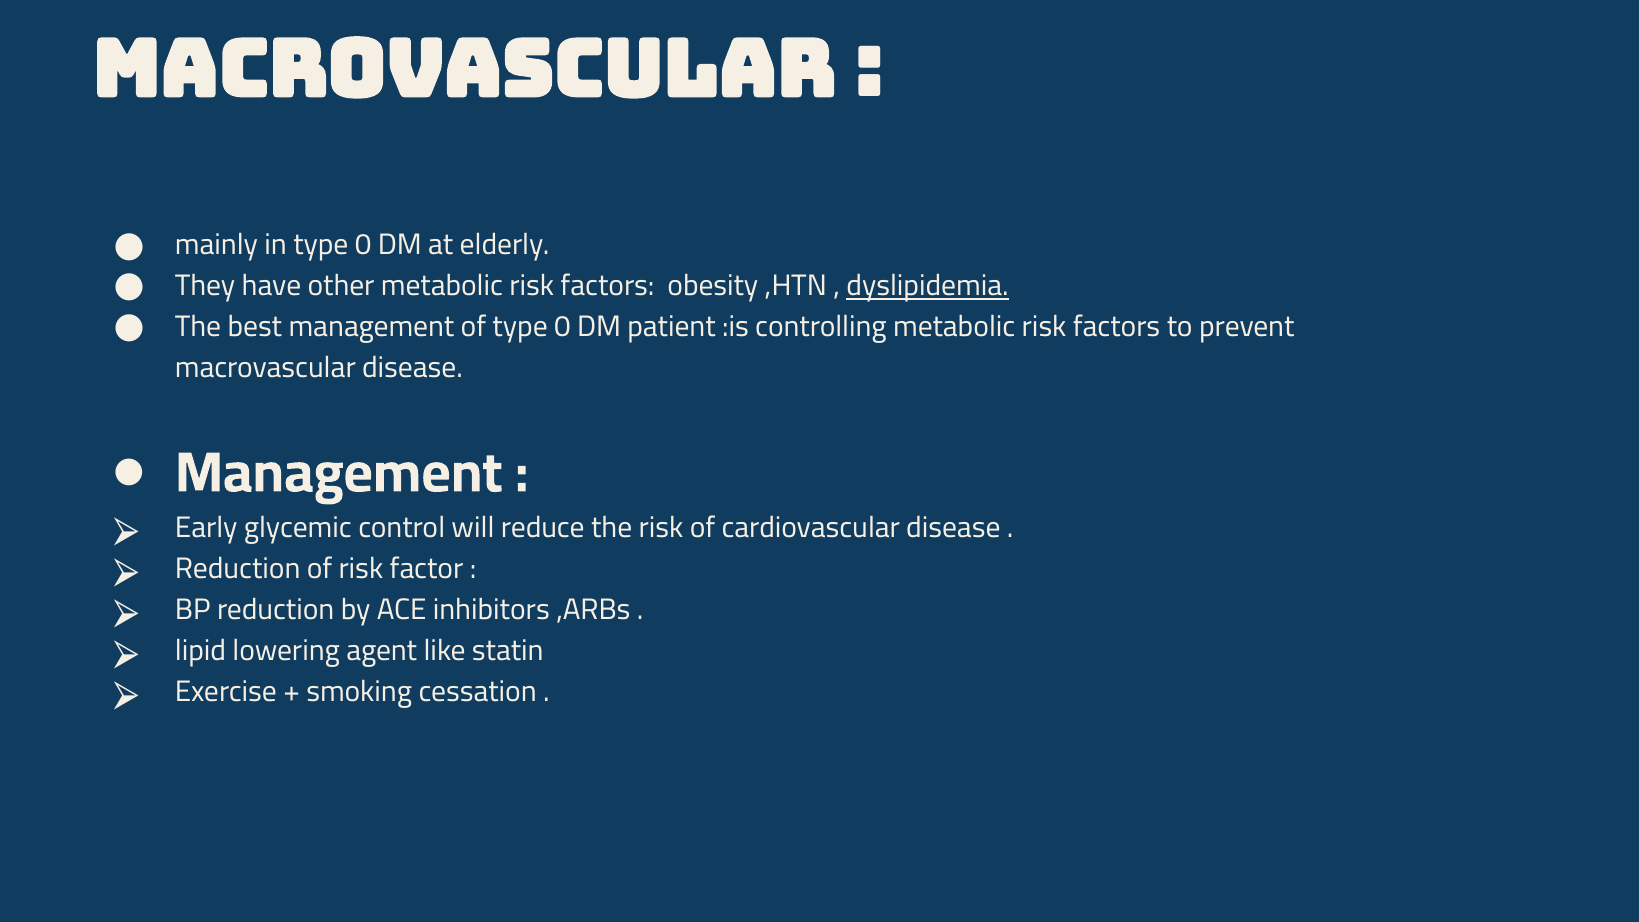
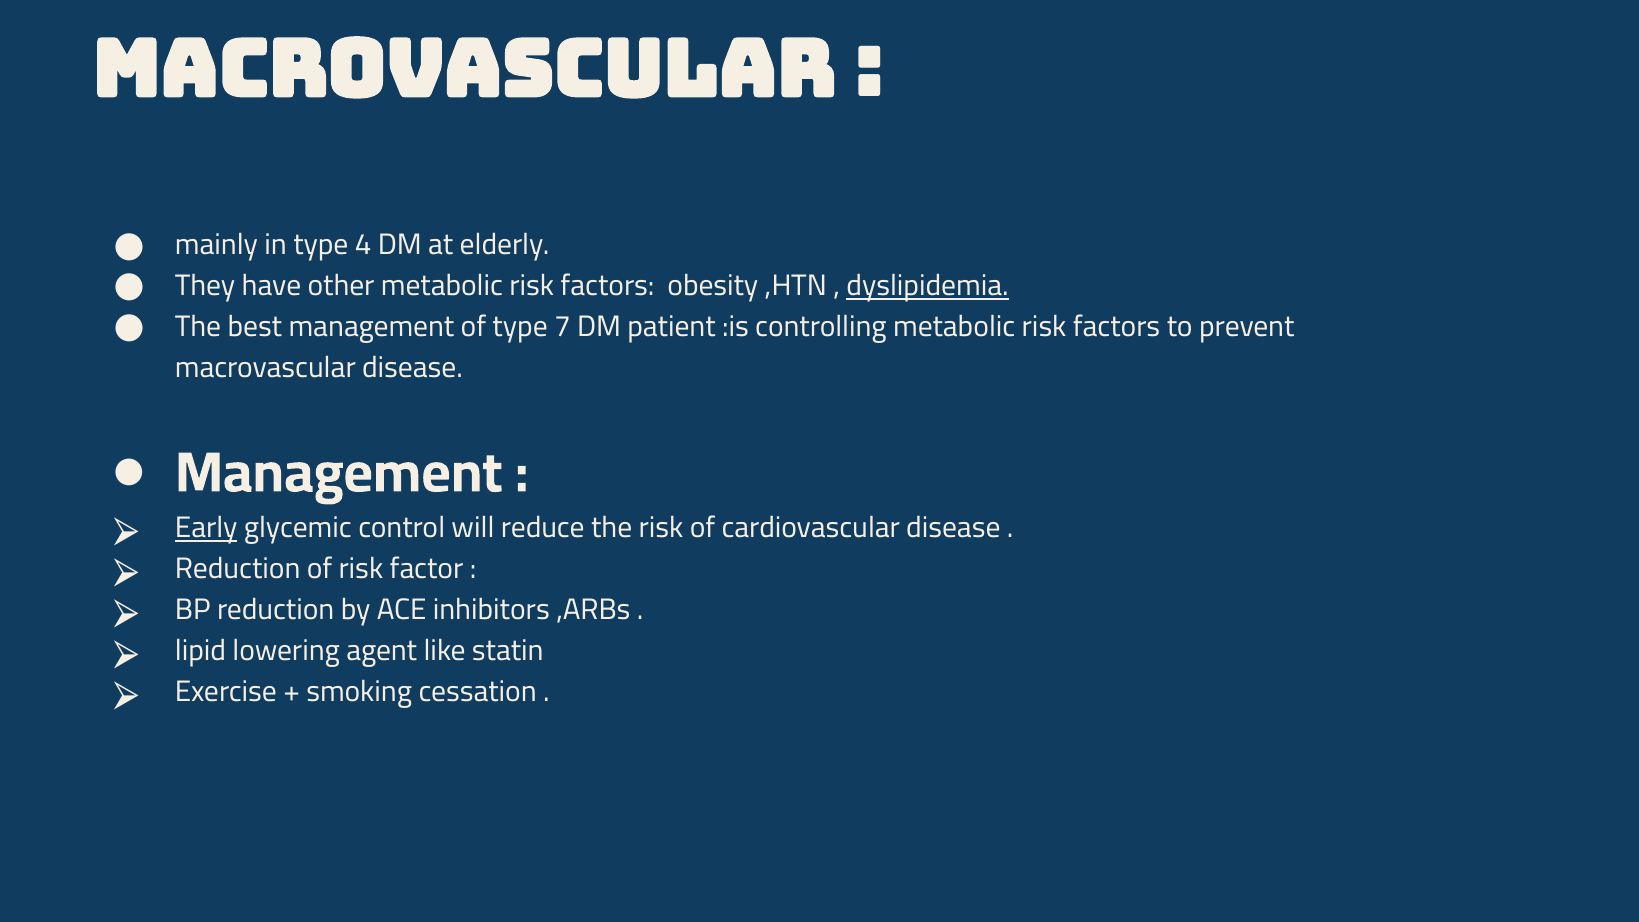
in type 0: 0 -> 4 (363, 245)
of type 0: 0 -> 7 (562, 327)
Early underline: none -> present (206, 528)
